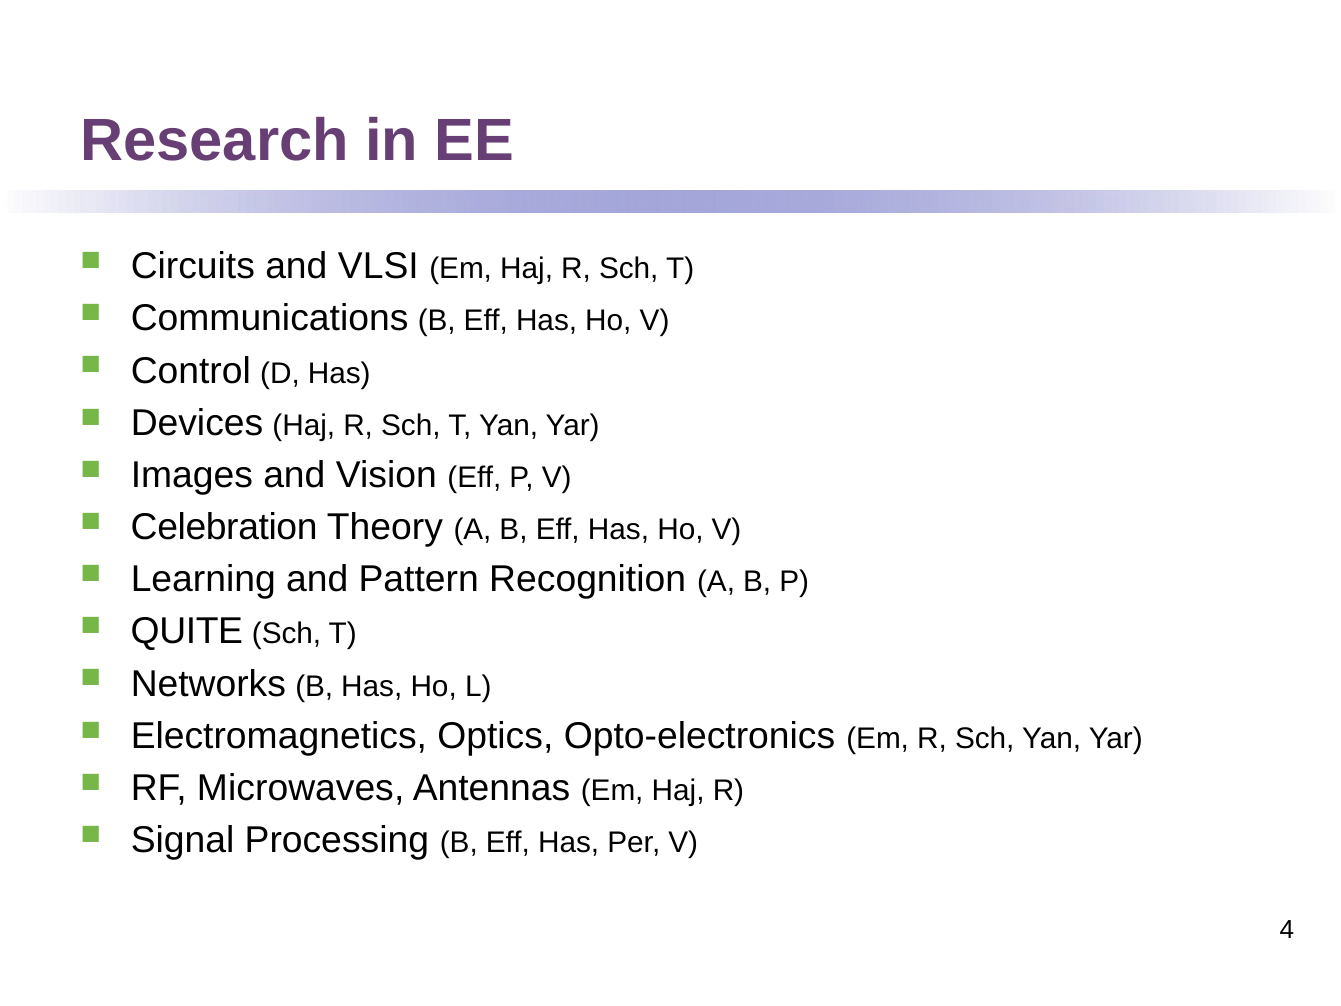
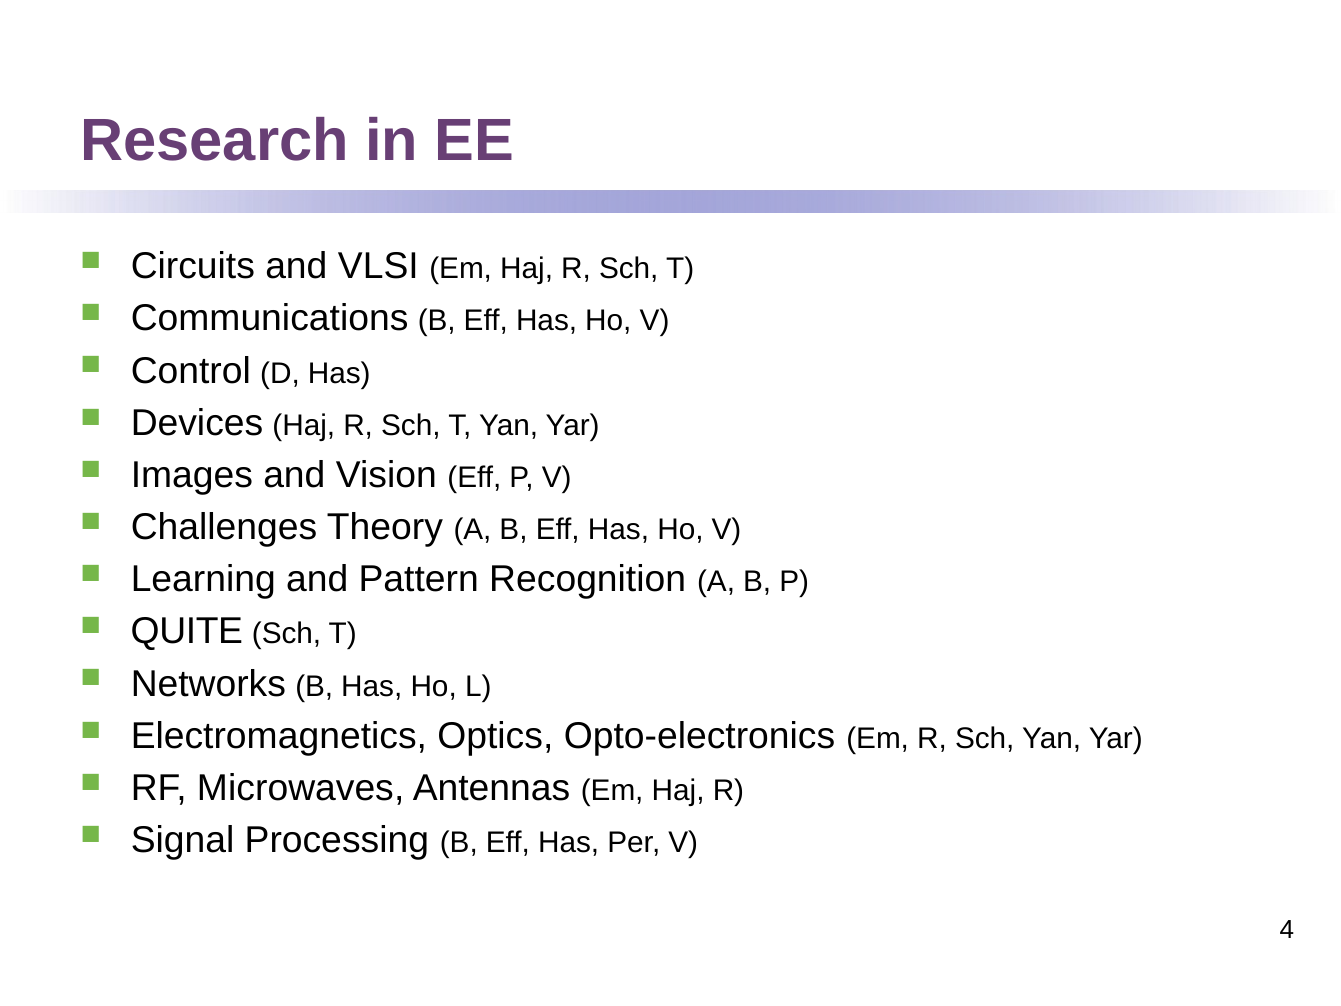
Celebration: Celebration -> Challenges (224, 527)
